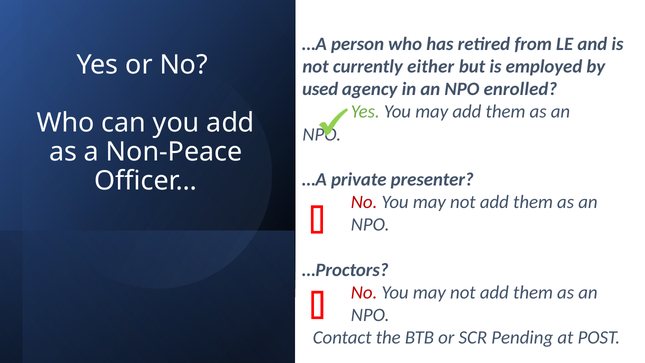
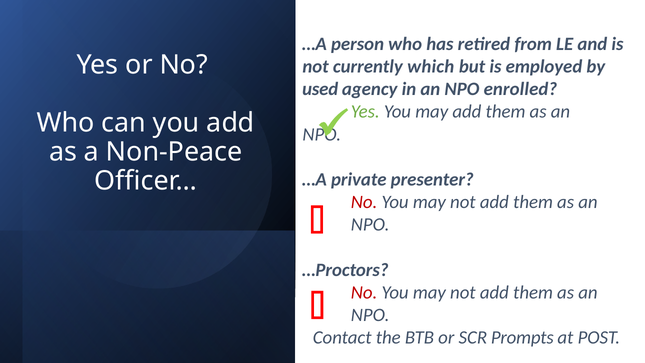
either: either -> which (431, 67)
Pending: Pending -> Prompts (522, 338)
